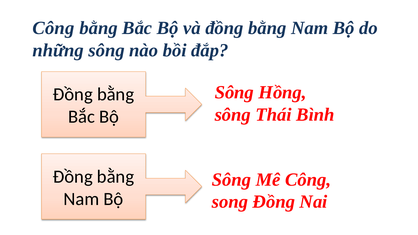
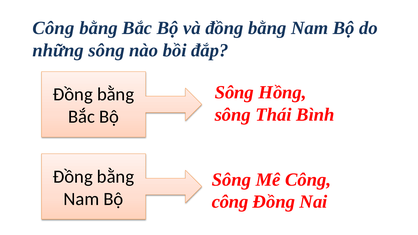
song: song -> công (230, 202)
